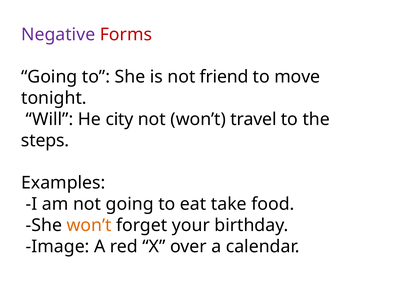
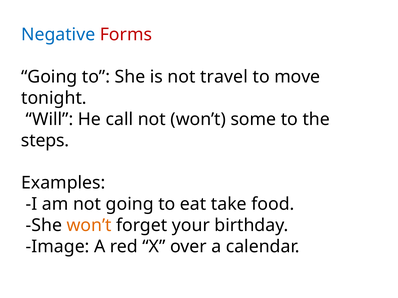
Negative colour: purple -> blue (58, 35)
friend: friend -> travel (224, 77)
city: city -> call (119, 119)
travel: travel -> some (253, 119)
